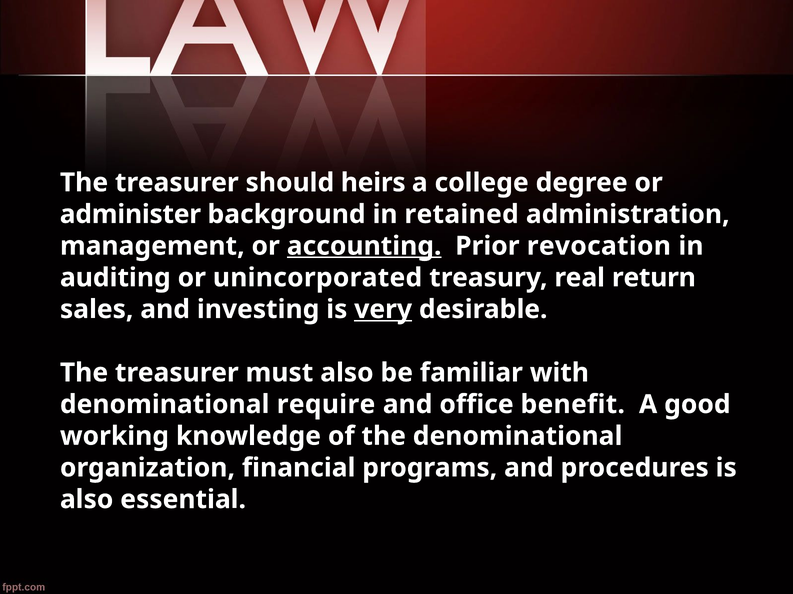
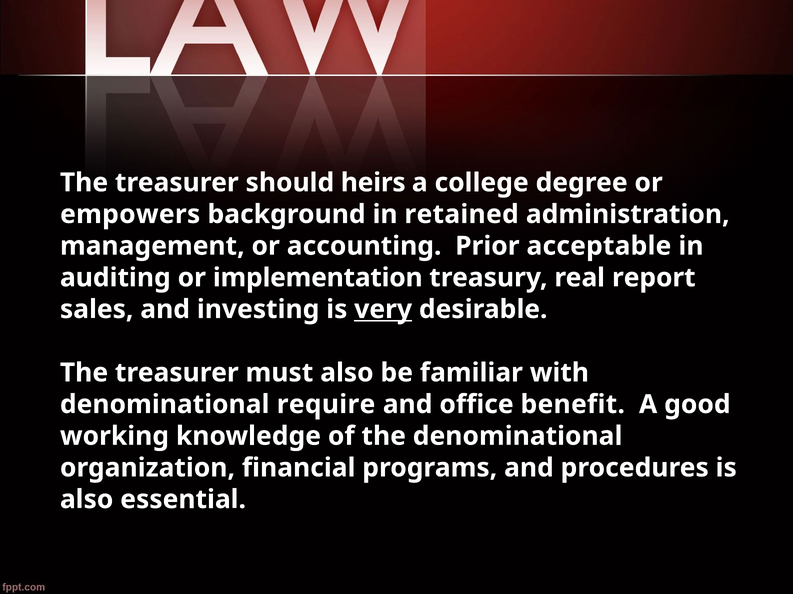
administer: administer -> empowers (130, 215)
accounting underline: present -> none (364, 246)
revocation: revocation -> acceptable (599, 246)
unincorporated: unincorporated -> implementation (318, 278)
return: return -> report (654, 278)
